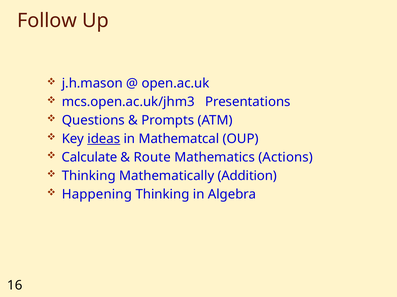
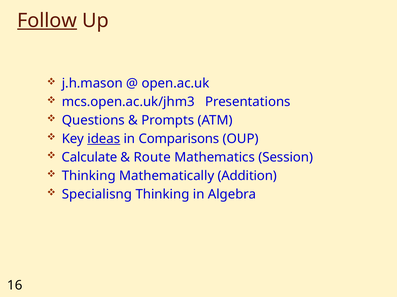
Follow underline: none -> present (47, 21)
Mathematcal: Mathematcal -> Comparisons (179, 139)
Actions: Actions -> Session (286, 158)
Happening: Happening -> Specialisng (97, 195)
